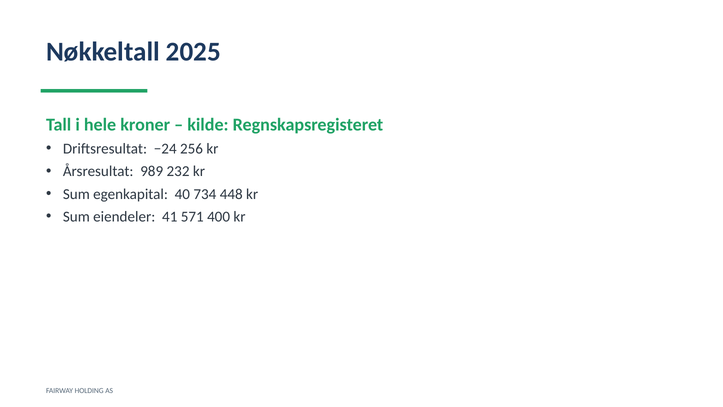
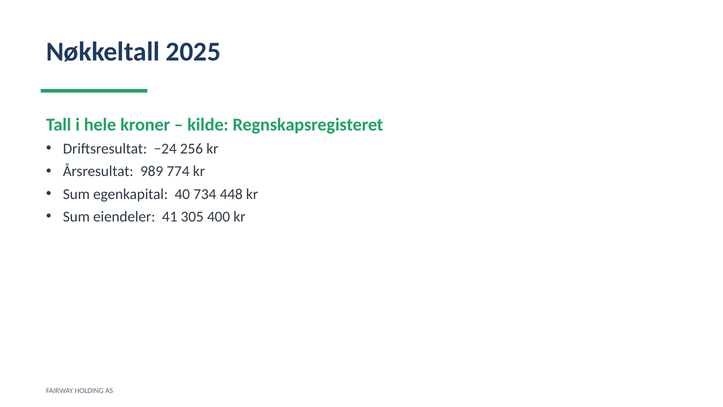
232: 232 -> 774 (178, 171)
571: 571 -> 305 (192, 216)
